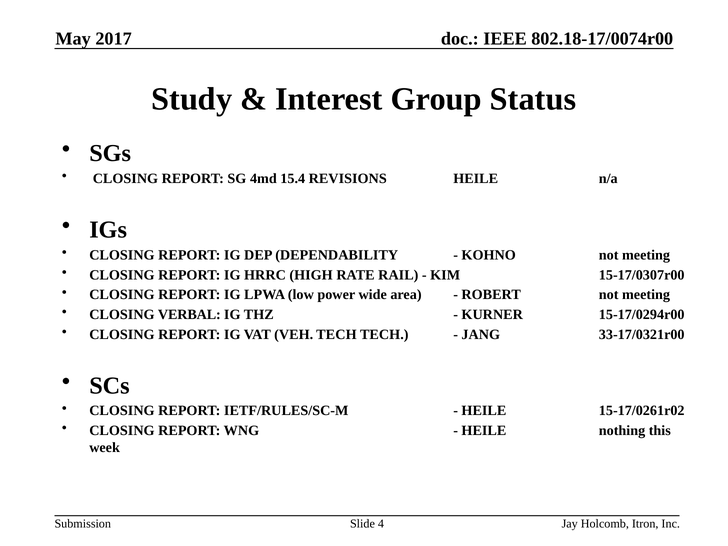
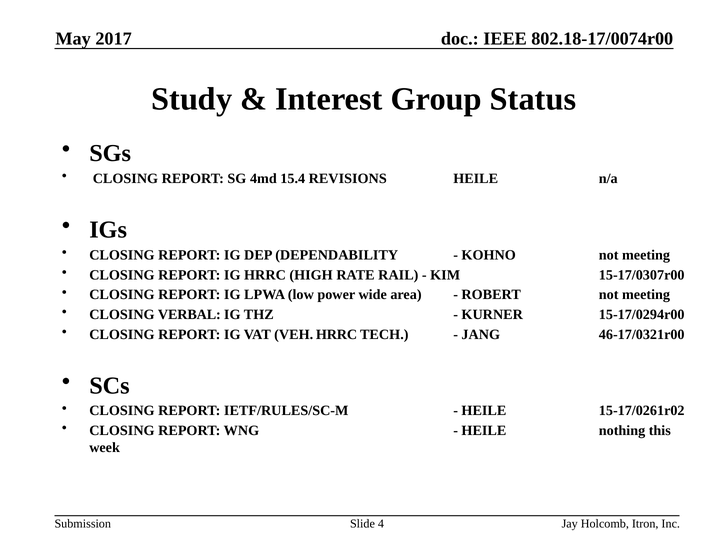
VEH TECH: TECH -> HRRC (337, 334)
33-17/0321r00: 33-17/0321r00 -> 46-17/0321r00 (642, 334)
